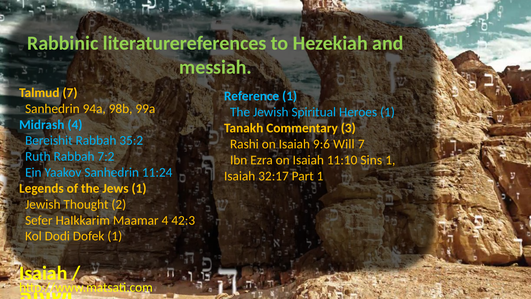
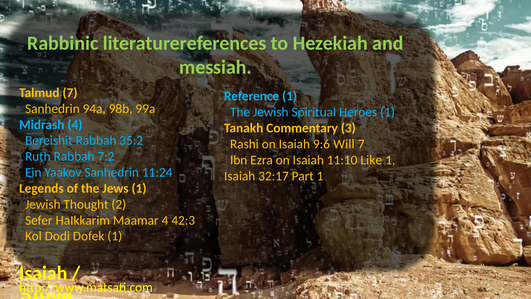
Sins: Sins -> Like (371, 160)
